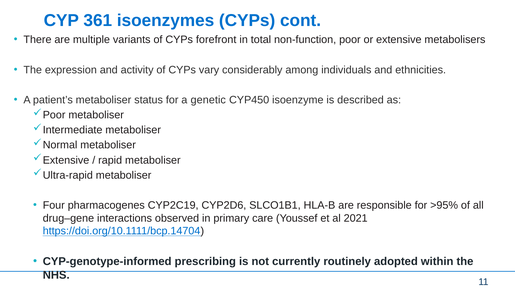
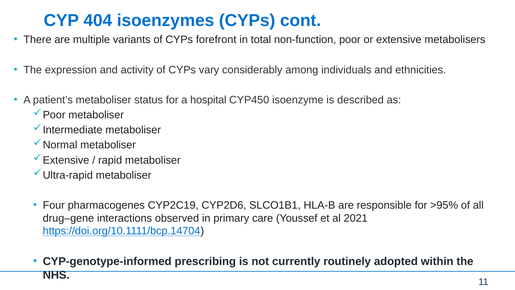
361: 361 -> 404 (98, 20)
genetic: genetic -> hospital (208, 100)
